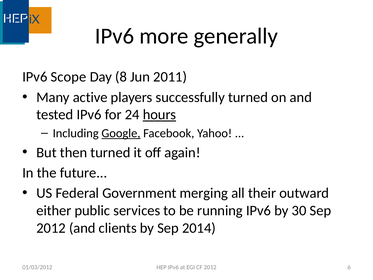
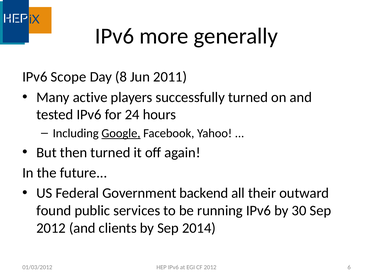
hours underline: present -> none (159, 115)
merging: merging -> backend (204, 193)
either: either -> found (54, 210)
